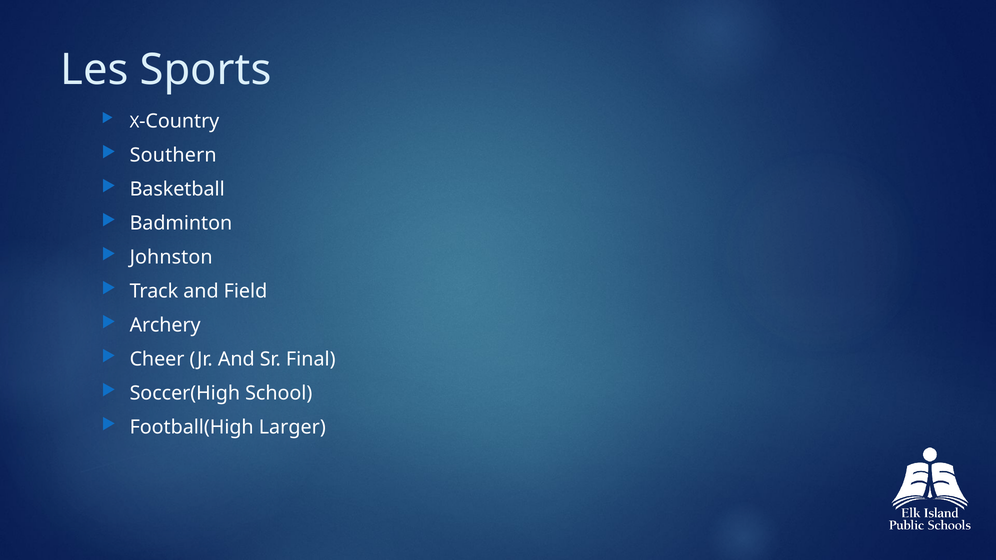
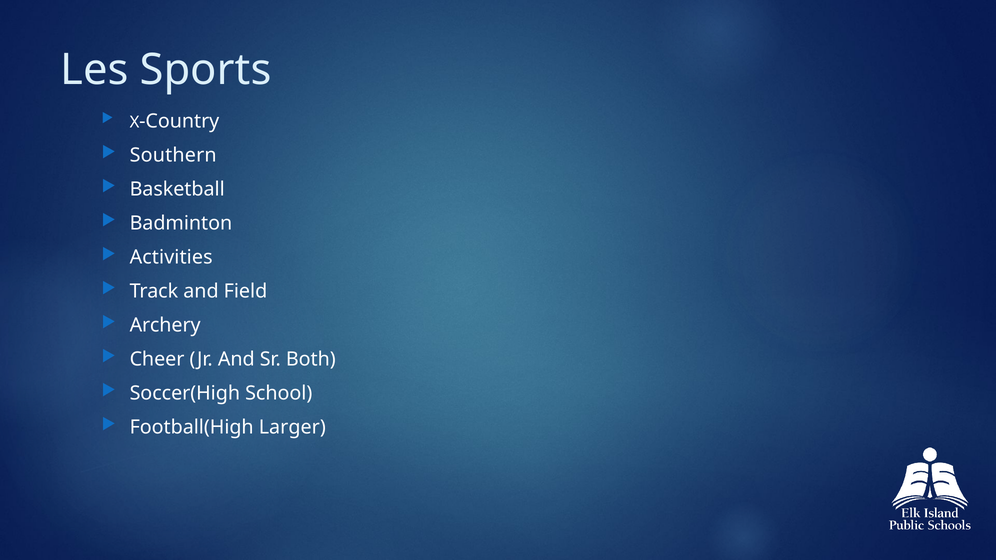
Johnston: Johnston -> Activities (171, 257)
Final: Final -> Both (311, 359)
